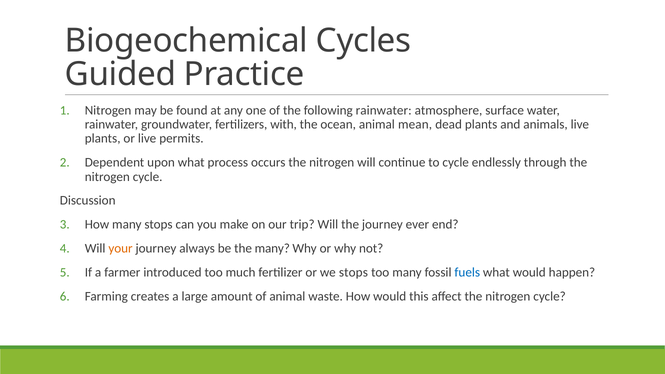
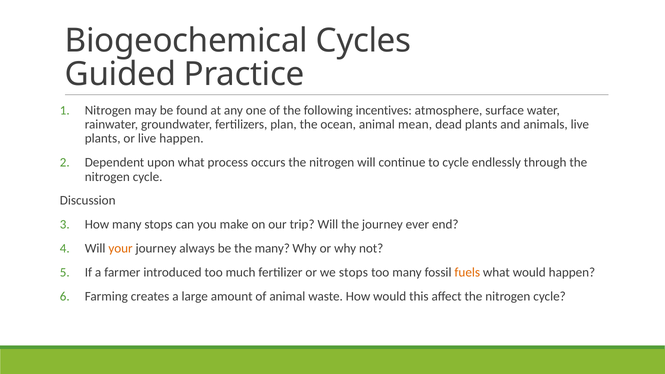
following rainwater: rainwater -> incentives (384, 110)
with: with -> plan (284, 124)
live permits: permits -> happen (181, 139)
fuels colour: blue -> orange (467, 272)
